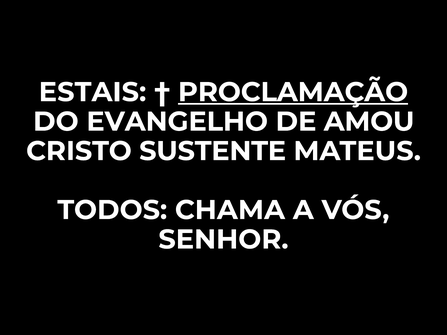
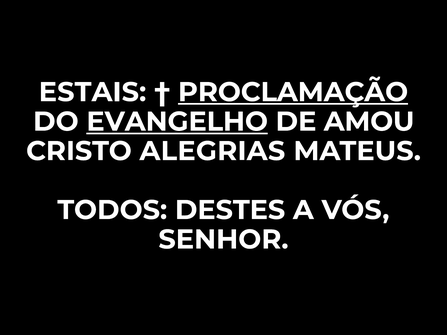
EVANGELHO underline: none -> present (177, 122)
SUSTENTE: SUSTENTE -> ALEGRIAS (212, 151)
CHAMA: CHAMA -> DESTES (230, 210)
